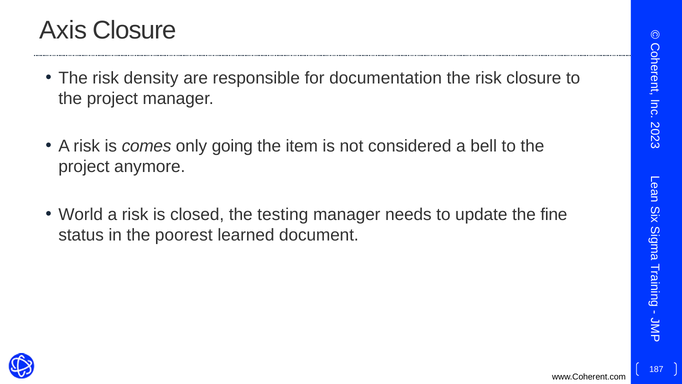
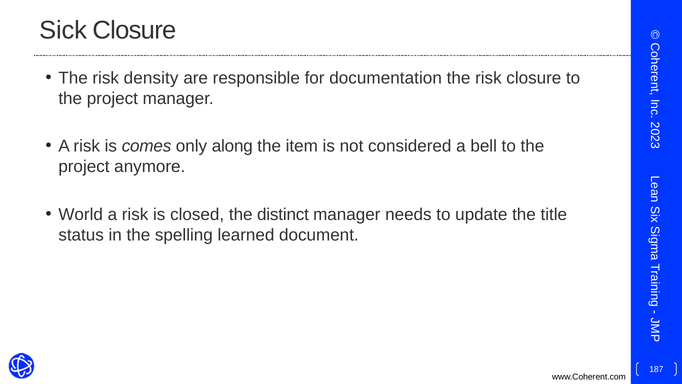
Axis: Axis -> Sick (63, 30)
going: going -> along (232, 146)
testing: testing -> distinct (283, 214)
fine: fine -> title (554, 214)
poorest: poorest -> spelling (184, 235)
